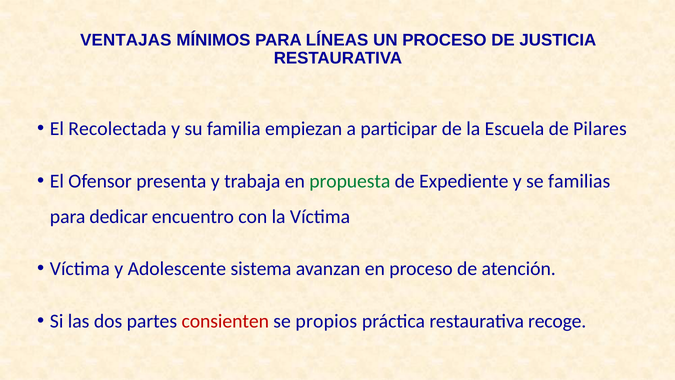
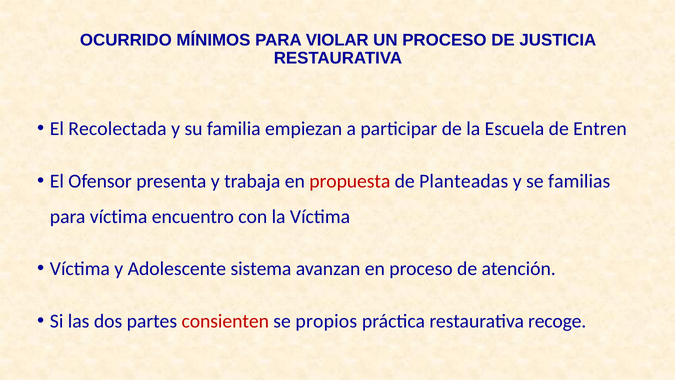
VENTAJAS: VENTAJAS -> OCURRIDO (126, 40)
LÍNEAS: LÍNEAS -> VIOLAR (337, 40)
Pilares: Pilares -> Entren (600, 129)
propuesta colour: green -> red (350, 181)
Expediente: Expediente -> Planteadas (464, 181)
para dedicar: dedicar -> víctima (119, 216)
